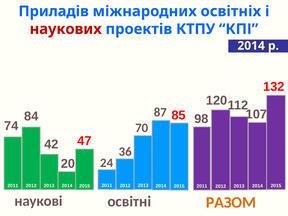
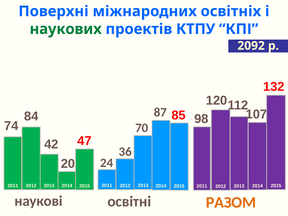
Приладів: Приладів -> Поверхні (54, 11)
наукових colour: red -> green (66, 29)
2014: 2014 -> 2092 (251, 46)
